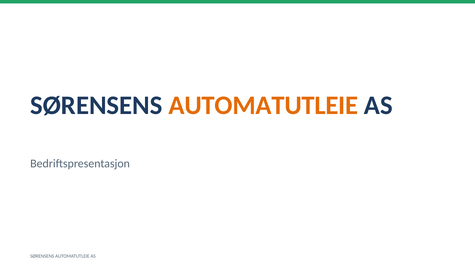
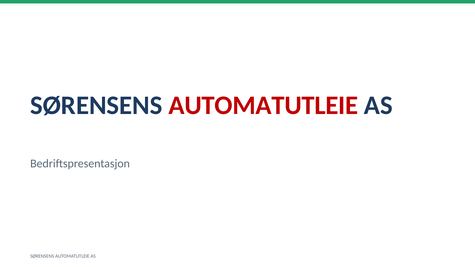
AUTOMATUTLEIE colour: orange -> red (263, 105)
